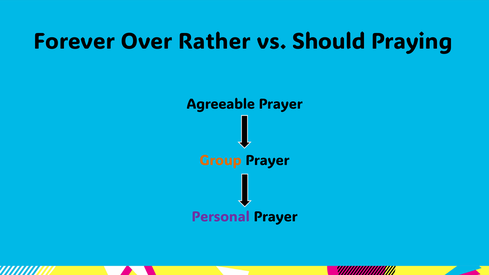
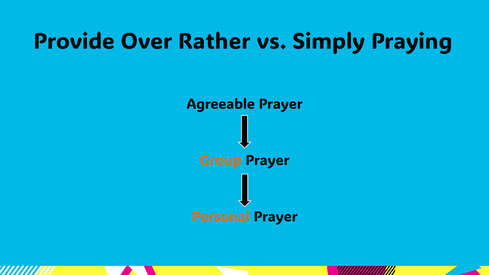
Forever: Forever -> Provide (74, 42)
Should: Should -> Simply (329, 42)
Personal colour: purple -> orange (221, 217)
